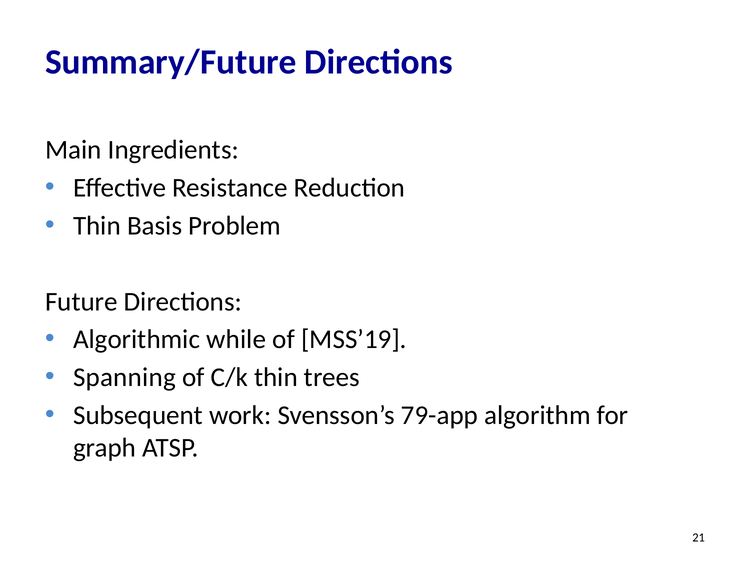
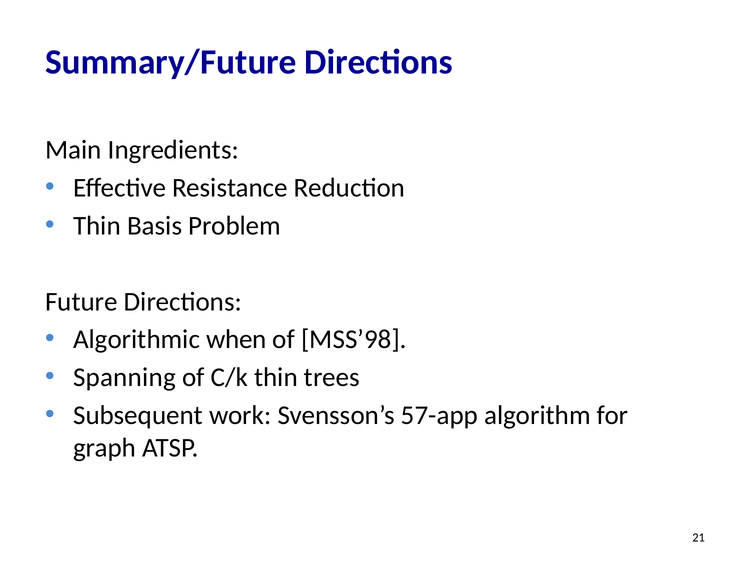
while: while -> when (236, 339)
MSS’19: MSS’19 -> MSS’98 (354, 339)
79-app: 79-app -> 57-app (439, 415)
